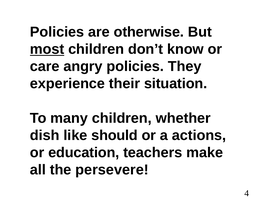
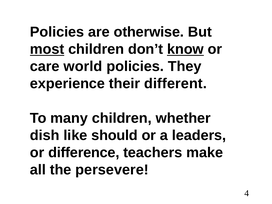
know underline: none -> present (185, 49)
angry: angry -> world (83, 66)
situation: situation -> different (175, 84)
actions: actions -> leaders (199, 135)
education: education -> difference (84, 153)
